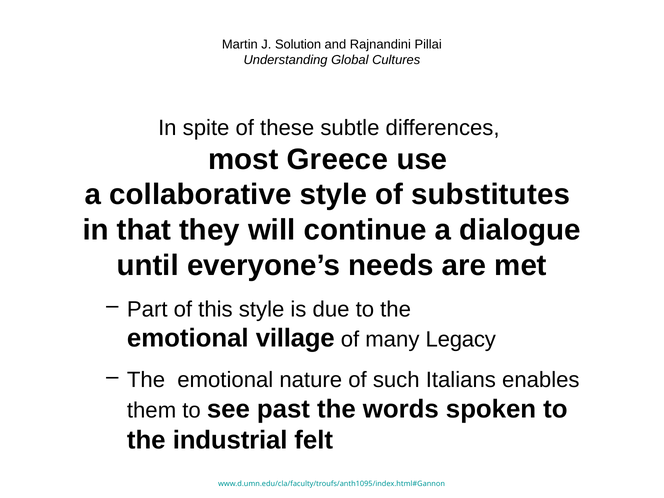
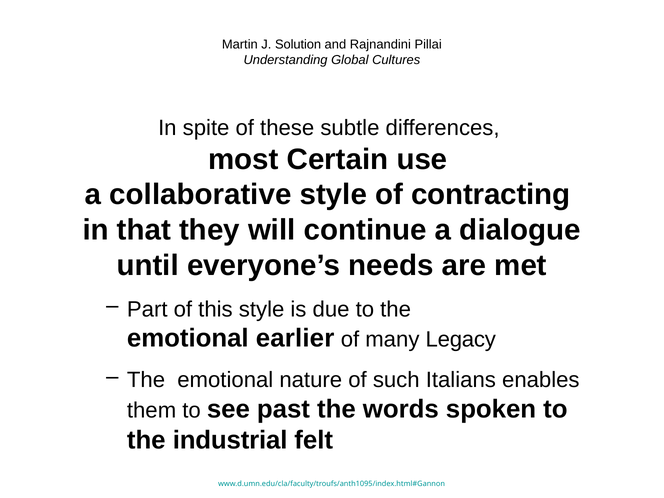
Greece: Greece -> Certain (338, 159)
substitutes: substitutes -> contracting (491, 195)
village: village -> earlier (295, 338)
